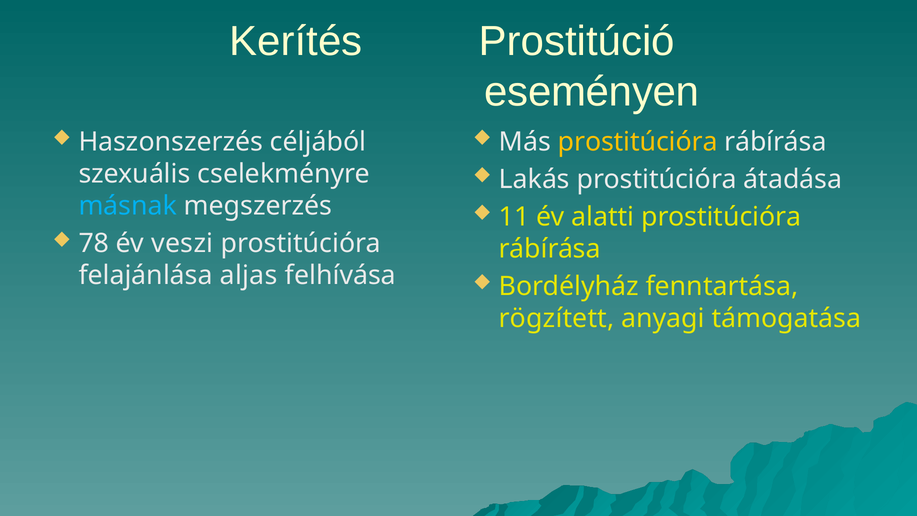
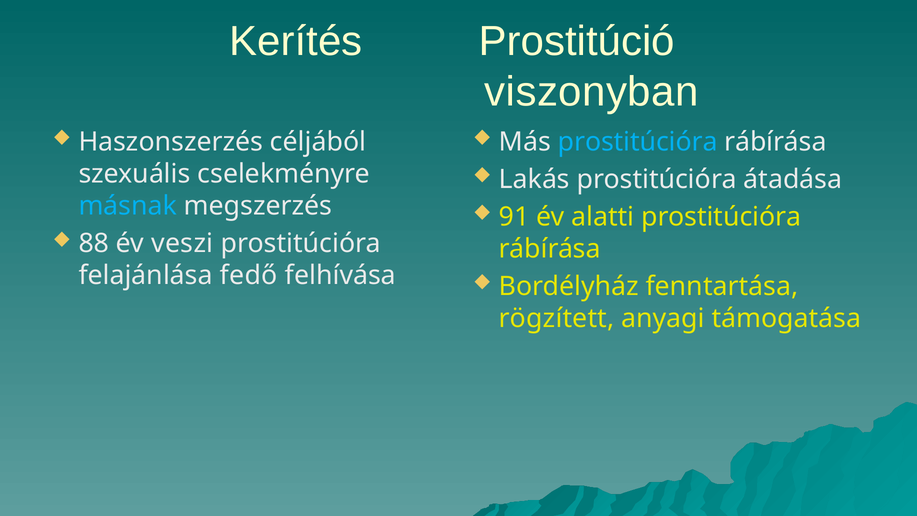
eseményen: eseményen -> viszonyban (591, 92)
prostitúcióra colour: yellow -> light blue (638, 142)
11: 11 -> 91 (514, 217)
78: 78 -> 88 (94, 243)
aljas: aljas -> fedő (249, 276)
